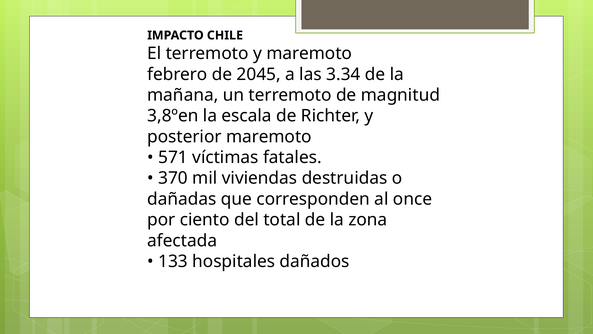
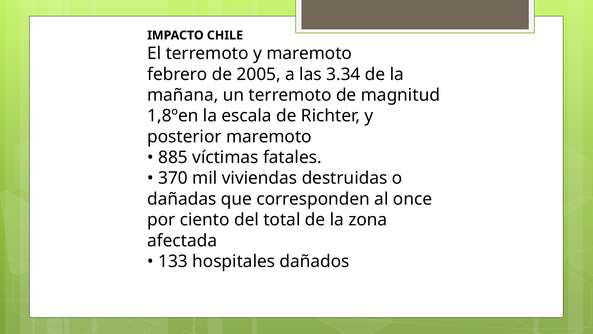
2045: 2045 -> 2005 (259, 74)
3,8ºen: 3,8ºen -> 1,8ºen (173, 116)
571: 571 -> 885 (173, 157)
